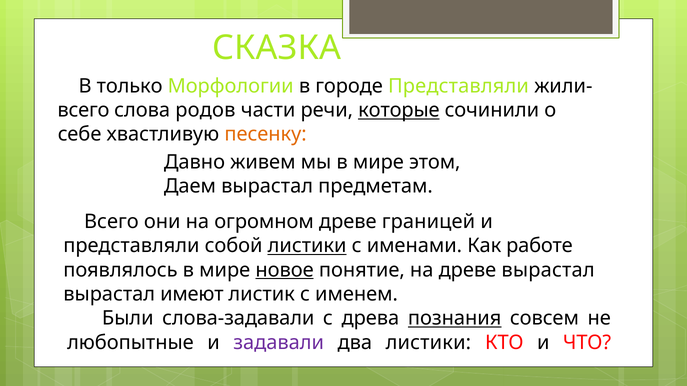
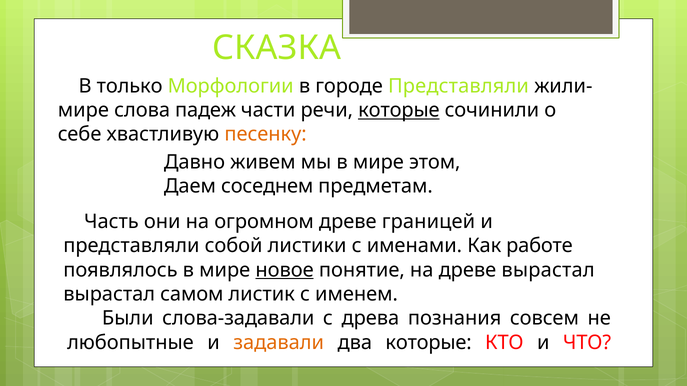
всего: всего -> мире (83, 110)
родов: родов -> падеж (206, 110)
Даем вырастал: вырастал -> соседнем (267, 186)
Всего: Всего -> Часть (111, 222)
листики underline: present -> none (307, 246)
имеют: имеют -> самом (192, 294)
познания underline: present -> none (455, 319)
задавали colour: purple -> orange (279, 343)
два листики: листики -> которые (429, 343)
